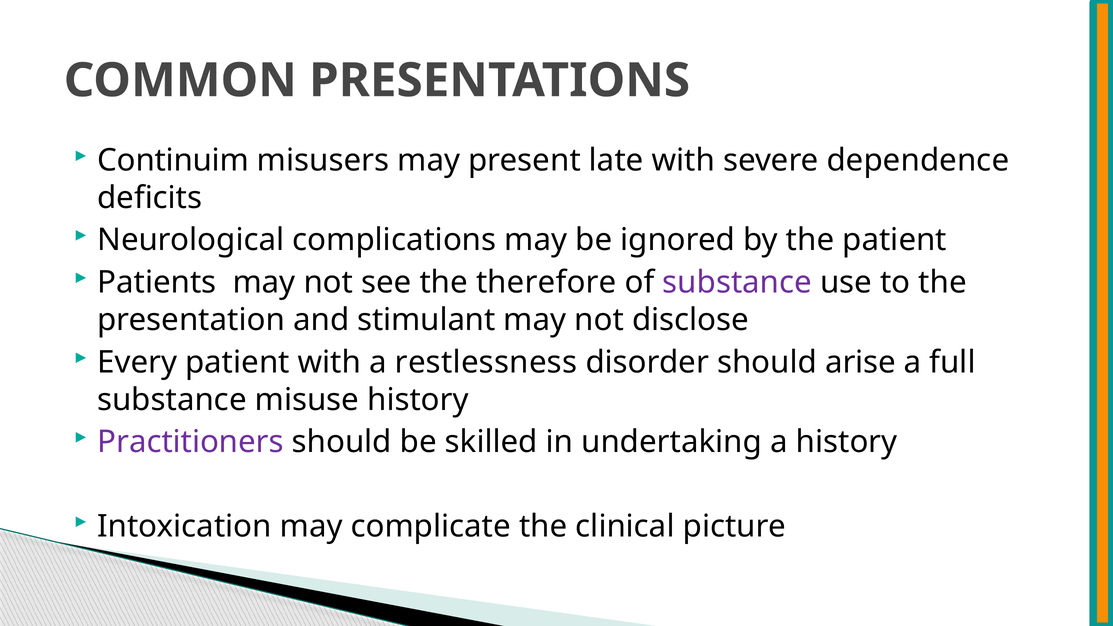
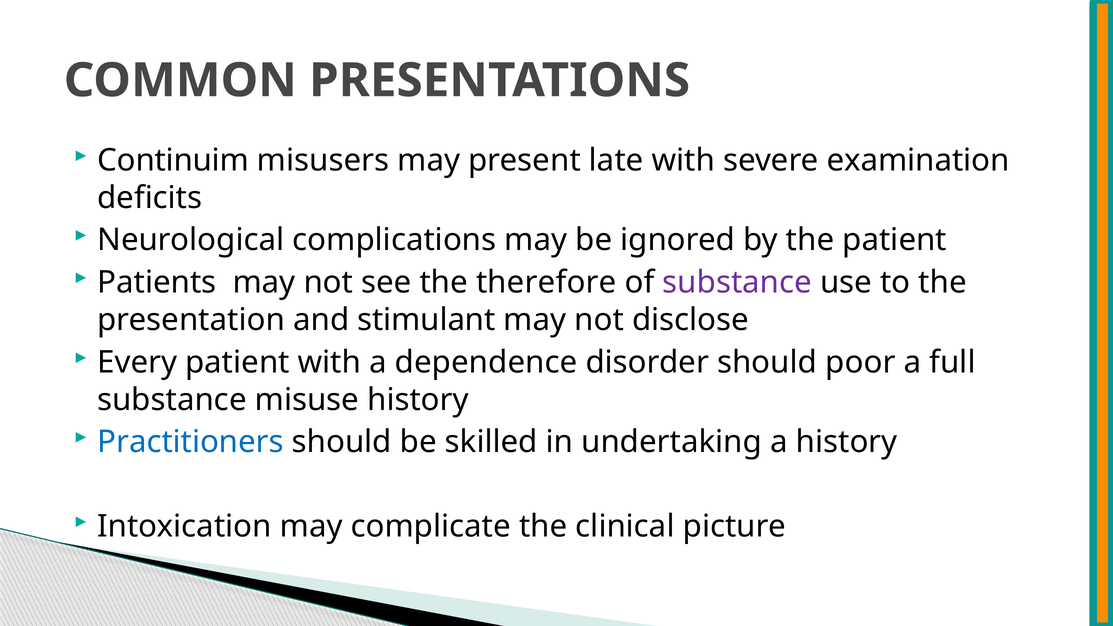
dependence: dependence -> examination (918, 160)
restlessness: restlessness -> dependence (486, 362)
arise: arise -> poor (860, 362)
Practitioners colour: purple -> blue (190, 442)
